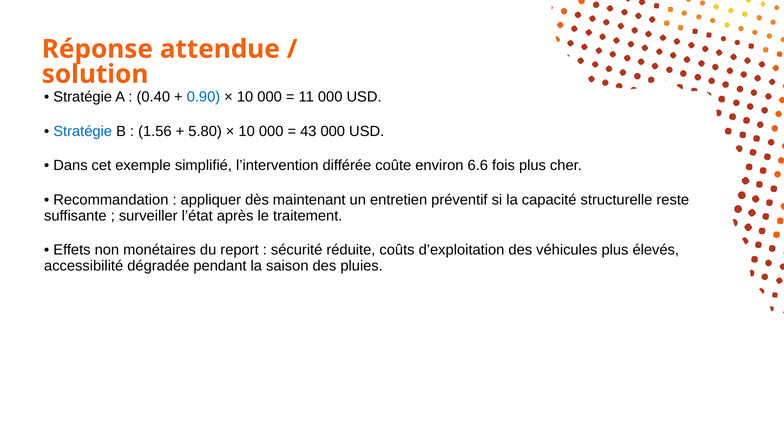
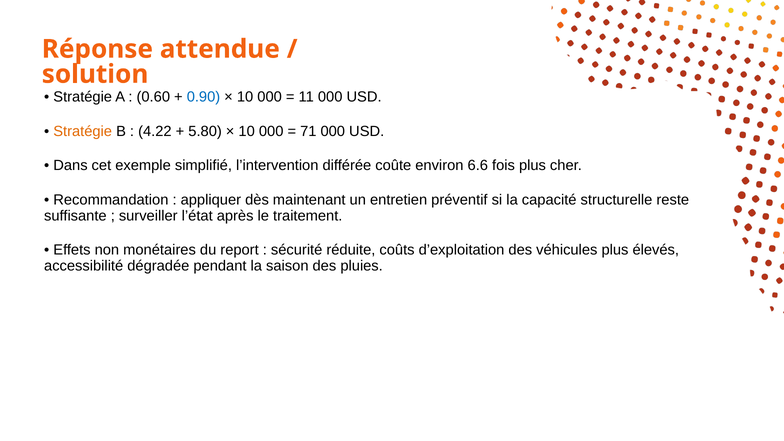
0.40: 0.40 -> 0.60 (153, 97)
Stratégie colour: blue -> orange (83, 131)
1.56: 1.56 -> 4.22 (155, 131)
43: 43 -> 71 (308, 131)
